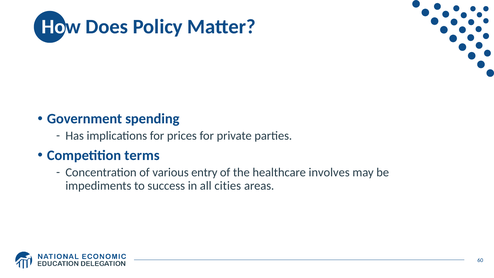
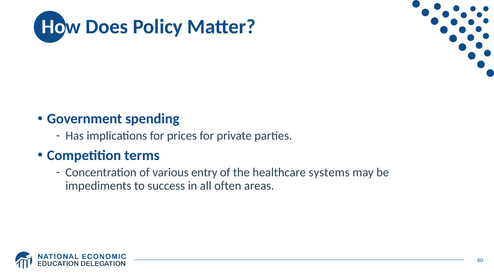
involves: involves -> systems (329, 172)
cities: cities -> often (228, 186)
